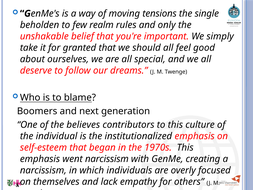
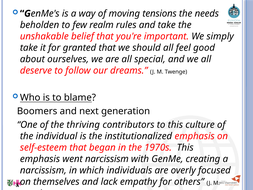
single: single -> needs (207, 14)
and only: only -> take (167, 25)
believes: believes -> thriving (83, 125)
